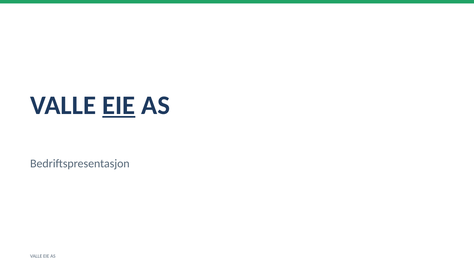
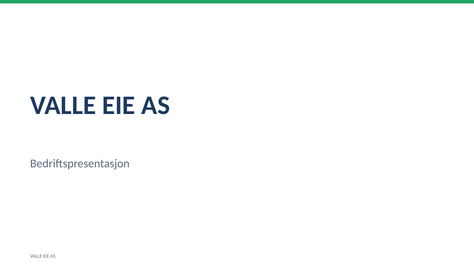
EIE underline: present -> none (119, 105)
